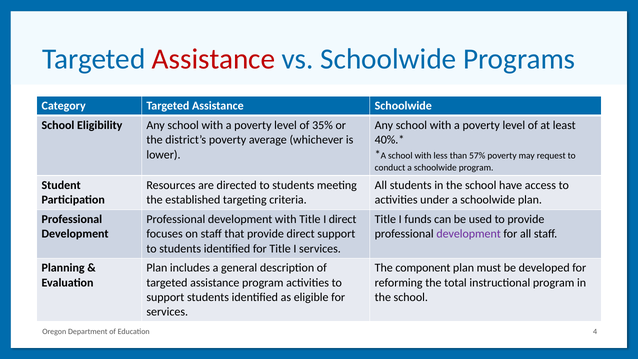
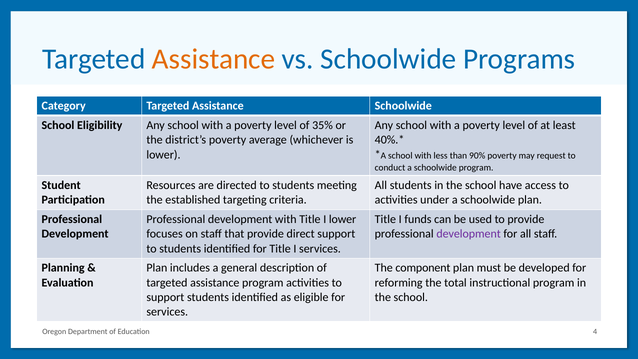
Assistance colour: red -> orange (214, 59)
57%: 57% -> 90% (477, 155)
I direct: direct -> lower (343, 219)
